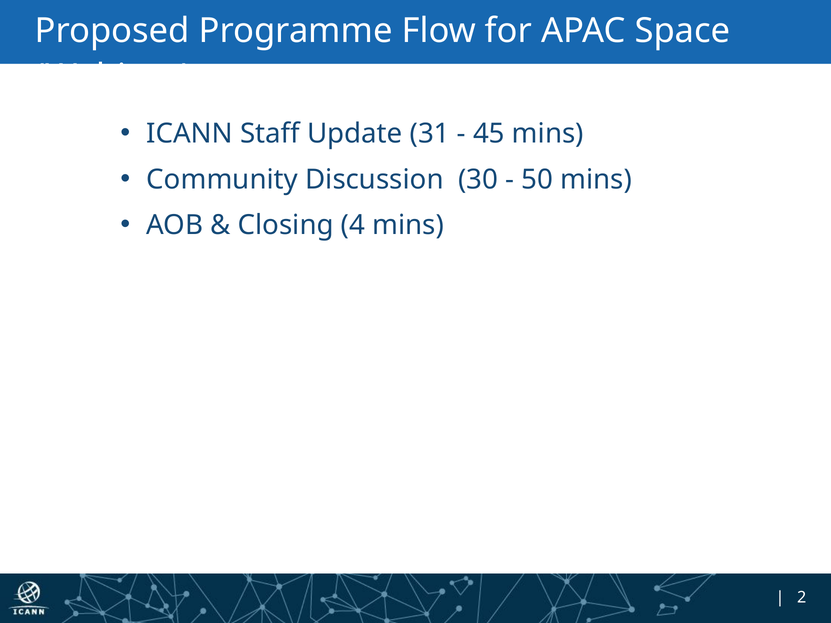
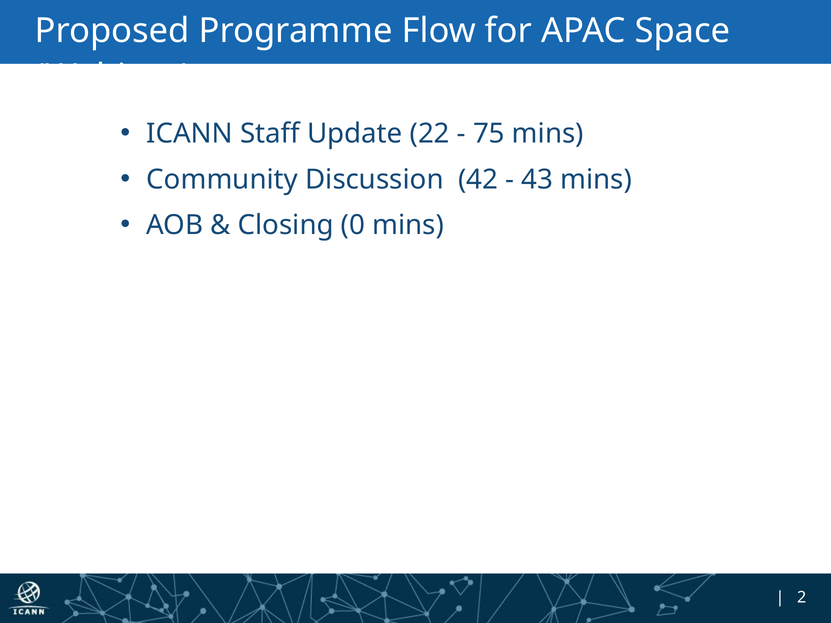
31: 31 -> 22 (430, 134)
45: 45 -> 75 (489, 134)
30: 30 -> 42 (478, 180)
50: 50 -> 43 (537, 180)
4: 4 -> 0 (353, 225)
